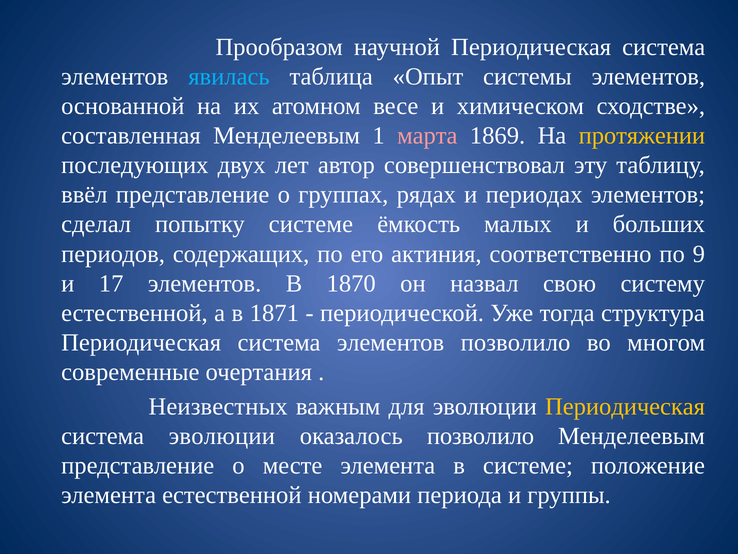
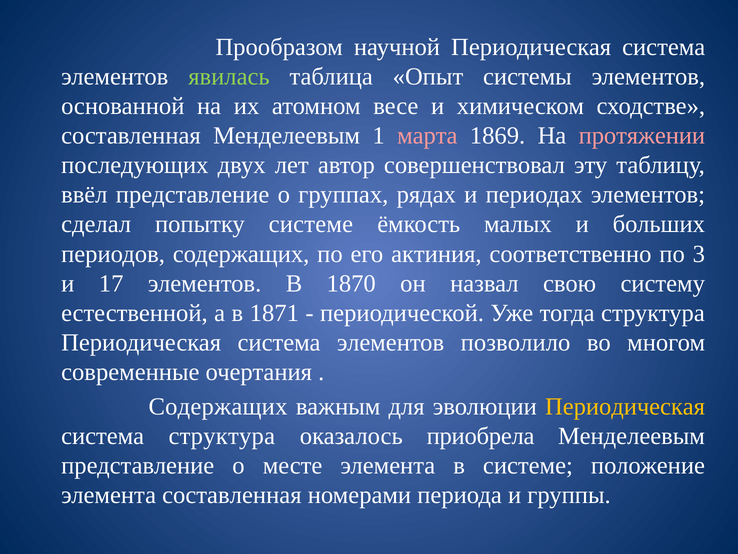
явилась colour: light blue -> light green (229, 77)
протяжении colour: yellow -> pink (642, 136)
9: 9 -> 3 (699, 254)
Неизвестных: Неизвестных -> Содержащих (218, 406)
система эволюции: эволюции -> структура (222, 436)
оказалось позволило: позволило -> приобрела (481, 436)
элемента естественной: естественной -> составленная (232, 495)
